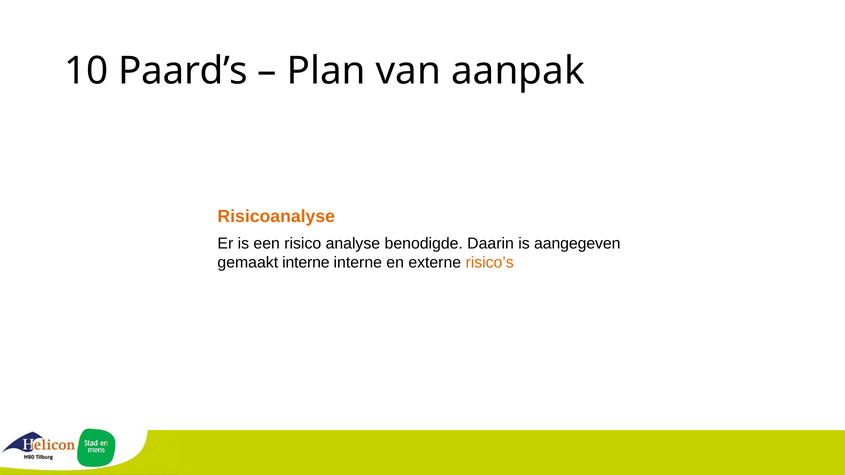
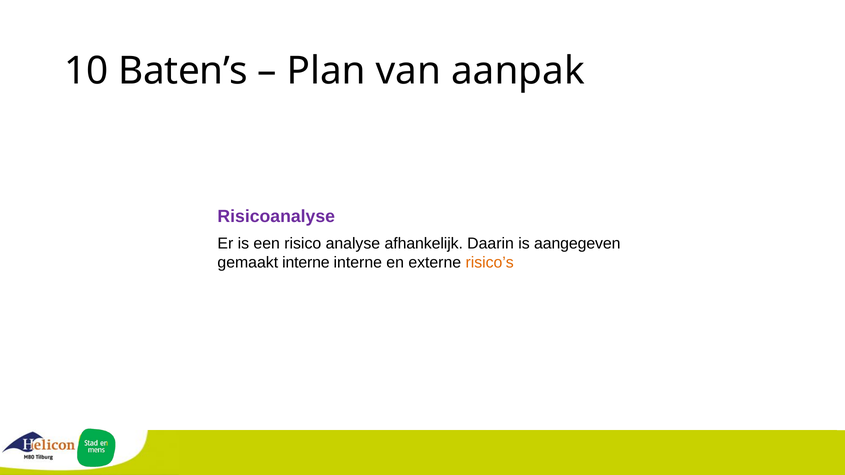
Paard’s: Paard’s -> Baten’s (183, 71)
Risicoanalyse colour: orange -> purple (276, 217)
benodigde: benodigde -> afhankelijk (424, 244)
